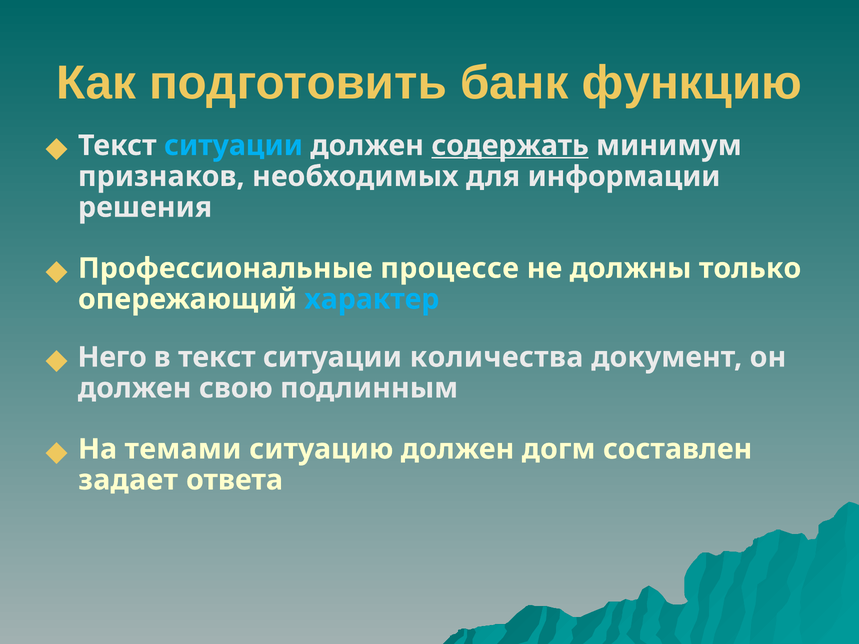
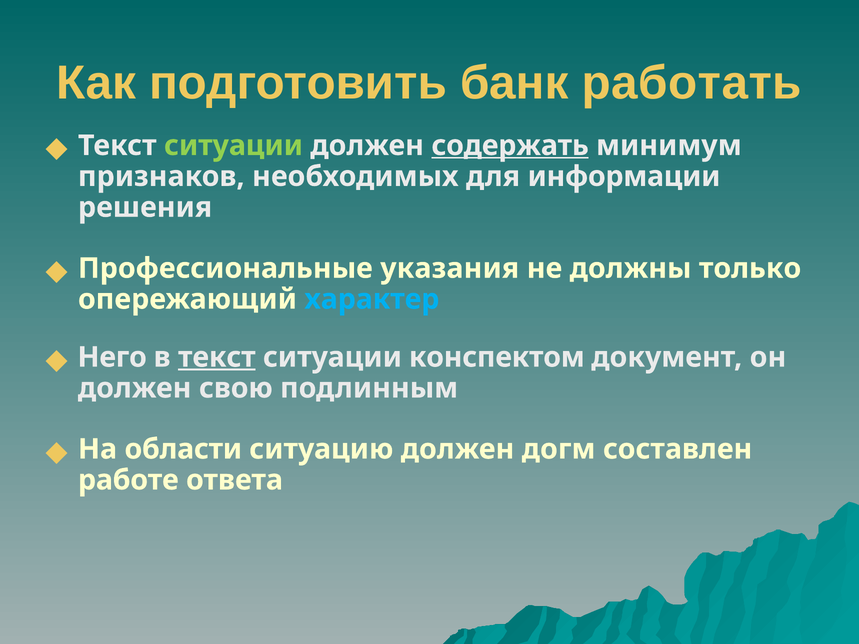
функцию: функцию -> работать (692, 83)
ситуации colour: light blue -> light green (233, 146)
процессе: процессе -> указания (450, 268)
текст underline: none -> present (217, 357)
количества: количества -> конспектом (497, 357)
темами: темами -> области (183, 449)
задает: задает -> работе (128, 480)
